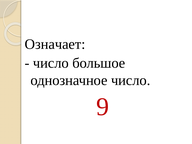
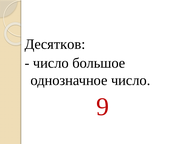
Означает: Означает -> Десятков (55, 44)
